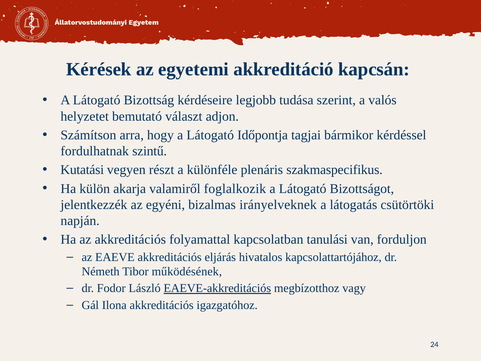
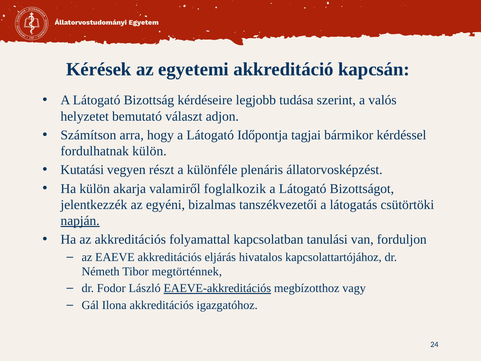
fordulhatnak szintű: szintű -> külön (149, 151)
szakmaspecifikus: szakmaspecifikus -> állatorvosképzést (334, 170)
irányelveknek: irányelveknek -> tanszékvezetői (278, 205)
napján underline: none -> present (80, 221)
működésének: működésének -> megtörténnek (187, 271)
